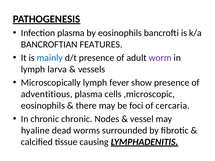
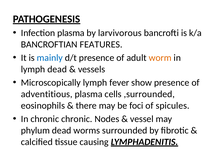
by eosinophils: eosinophils -> larvivorous (120, 33)
worm colour: purple -> orange (160, 58)
lymph larva: larva -> dead (57, 69)
,microscopic: ,microscopic -> ,surrounded (149, 94)
cercaria: cercaria -> spicules (173, 106)
hyaline: hyaline -> phylum (35, 131)
